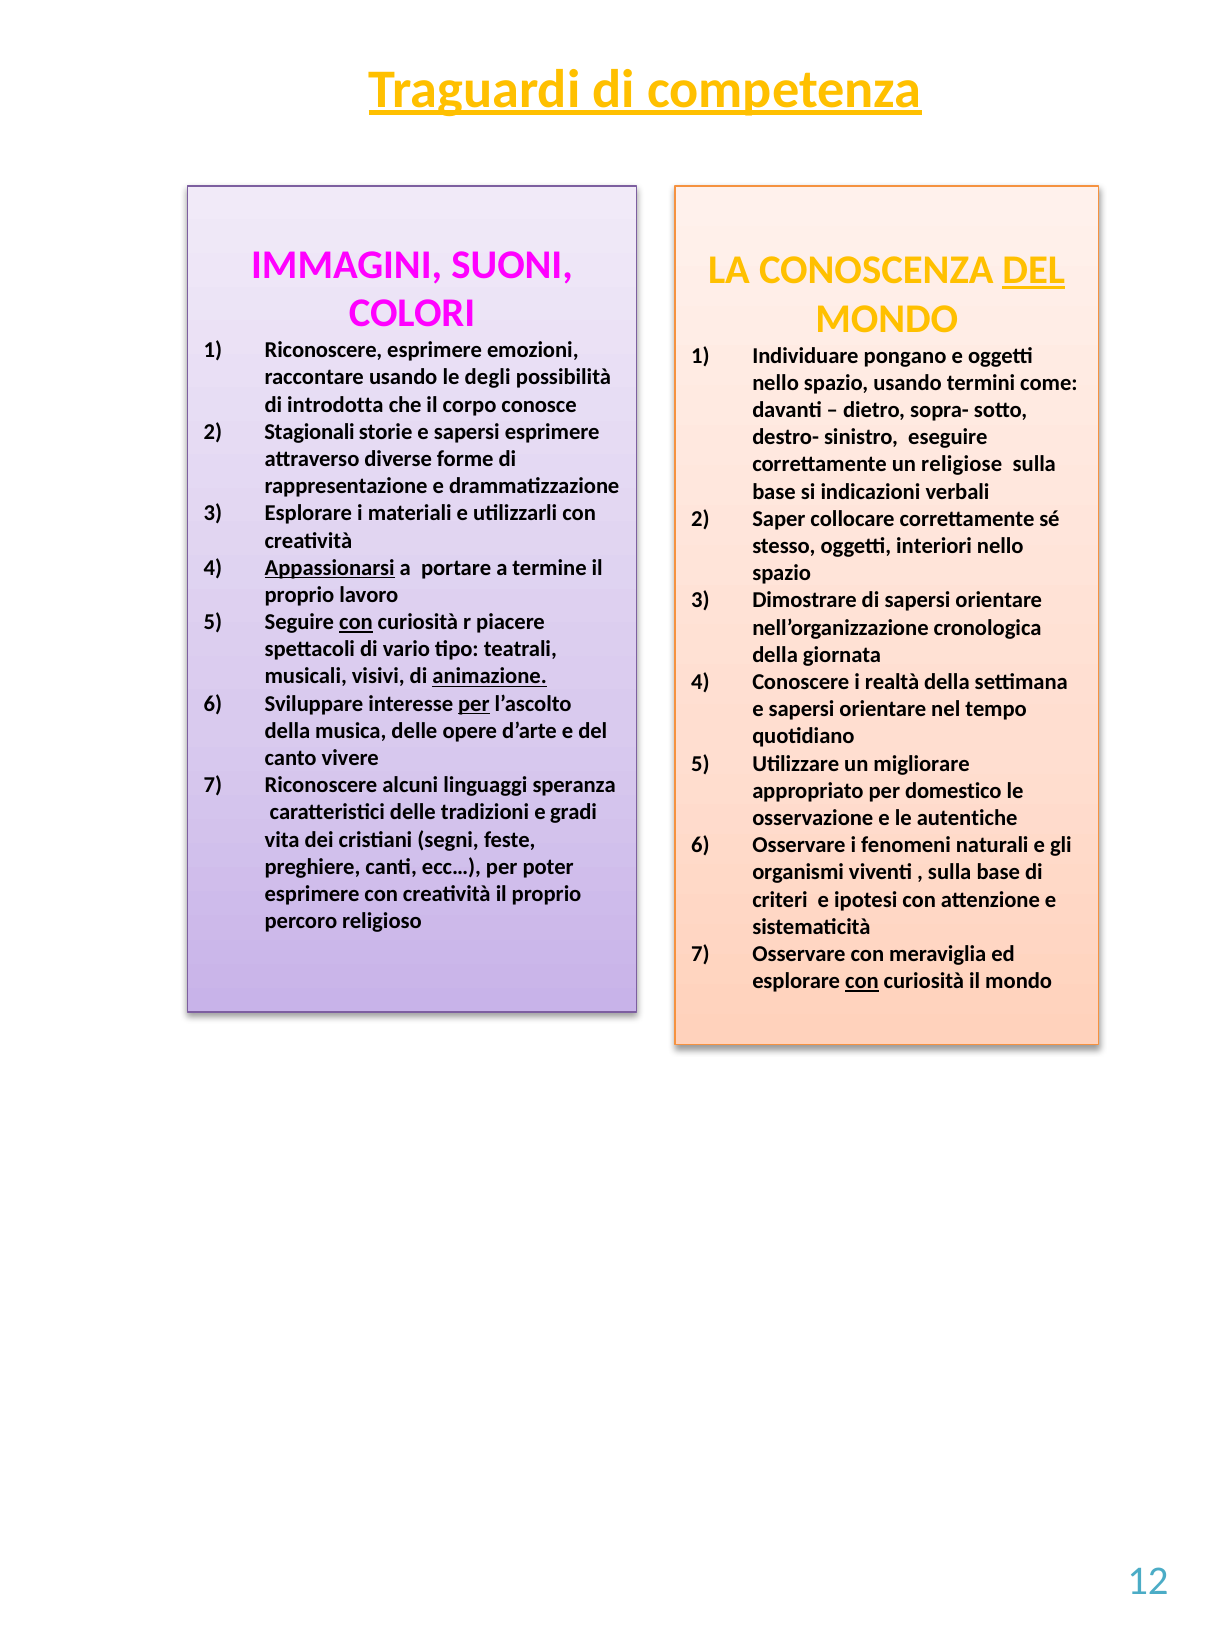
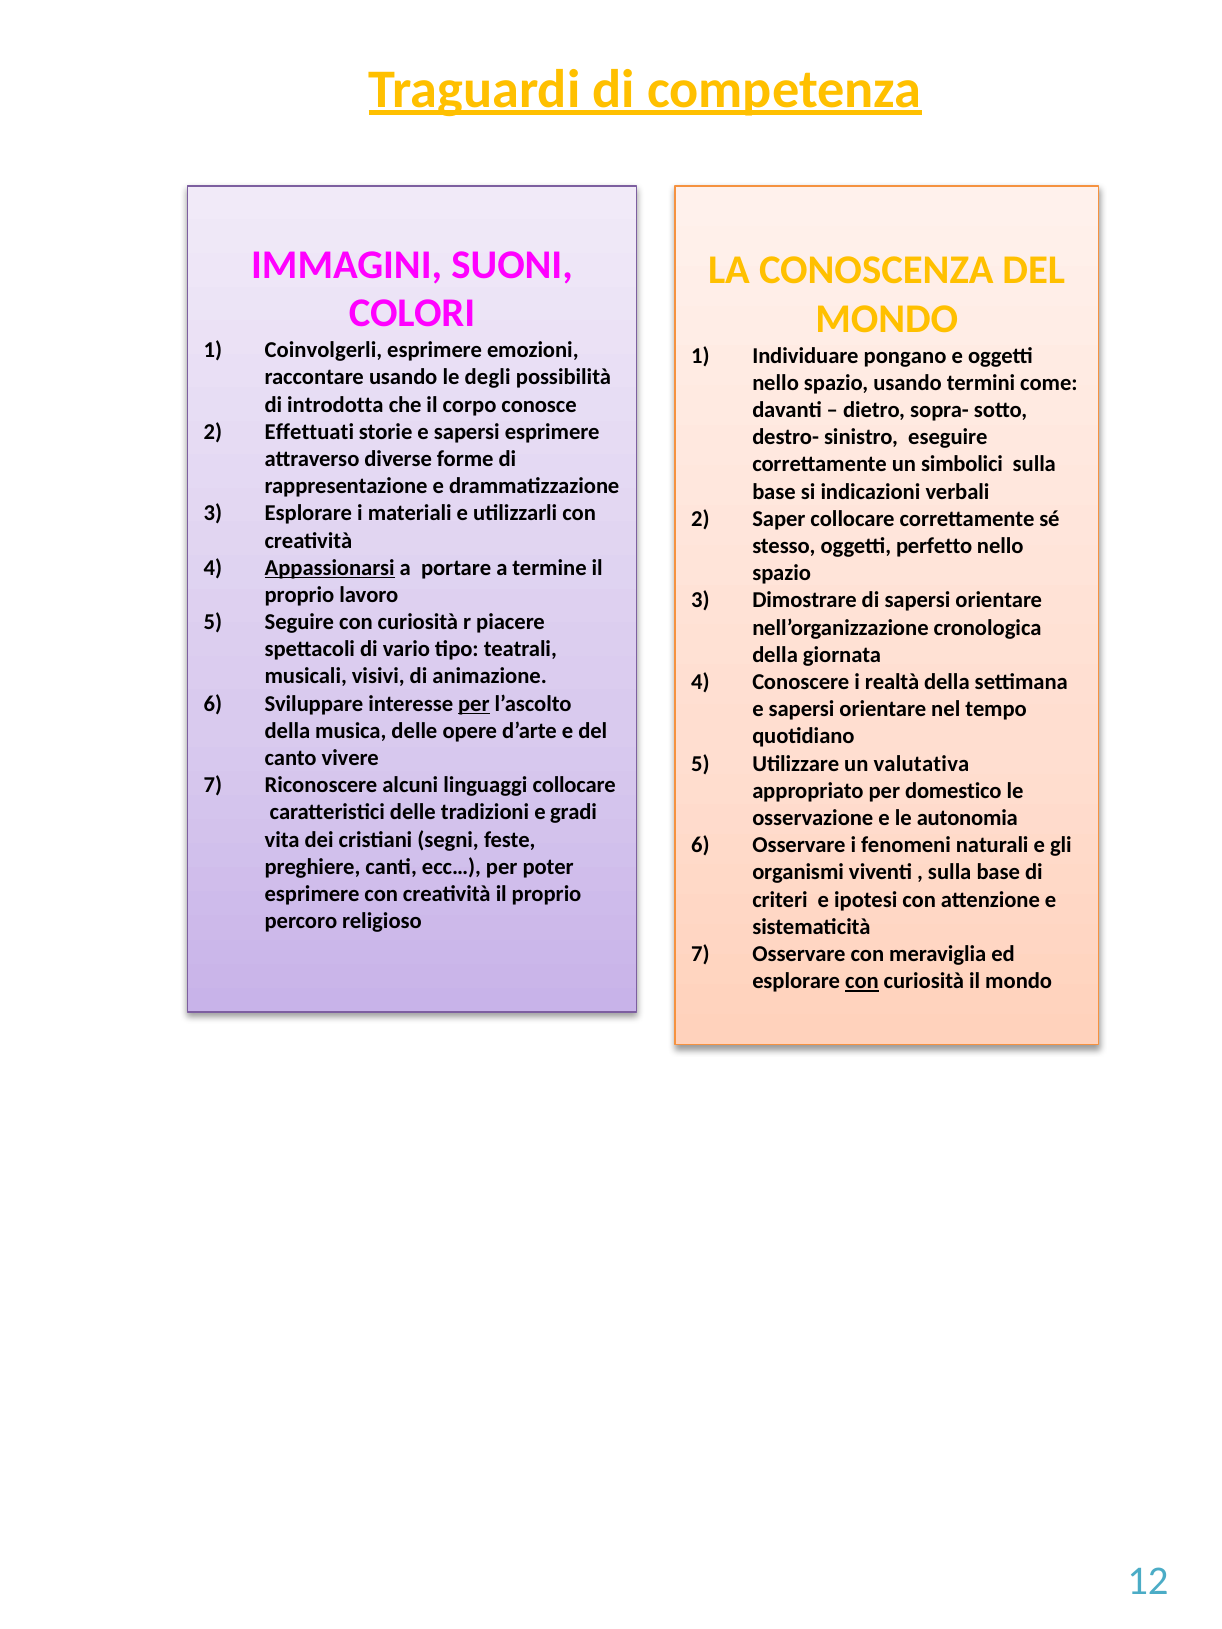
DEL underline: present -> none (1034, 270)
Riconoscere: Riconoscere -> Coinvolgerli (323, 350)
Stagionali: Stagionali -> Effettuati (309, 432)
religiose: religiose -> simbolici (962, 465)
interiori: interiori -> perfetto (934, 546)
con underline: present -> none (356, 622)
animazione underline: present -> none (490, 677)
migliorare: migliorare -> valutativa (921, 764)
linguaggi speranza: speranza -> collocare (574, 785)
autentiche: autentiche -> autonomia (967, 818)
